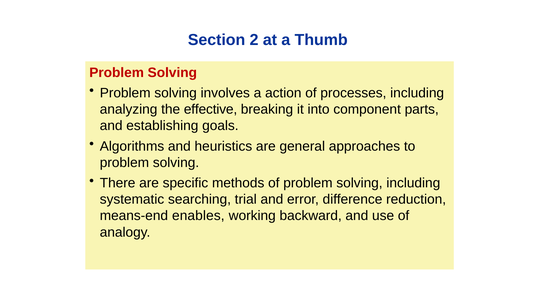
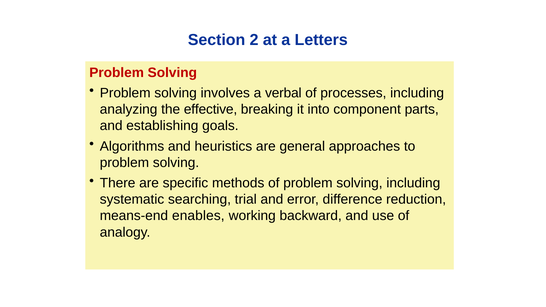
Thumb: Thumb -> Letters (321, 40)
action: action -> verbal (283, 93)
